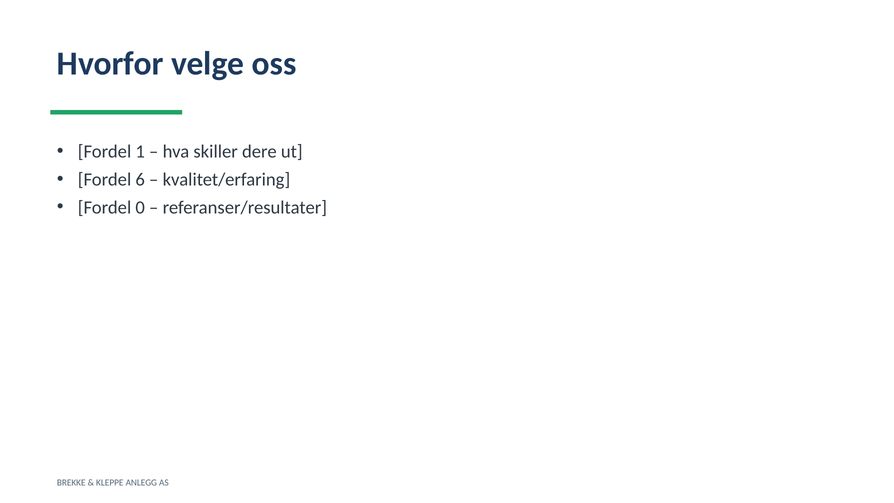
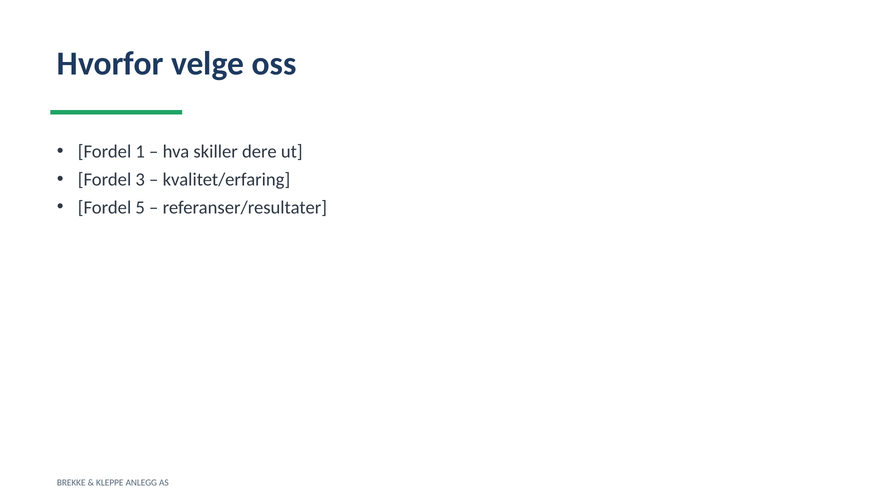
6: 6 -> 3 (140, 179)
0: 0 -> 5 (140, 207)
